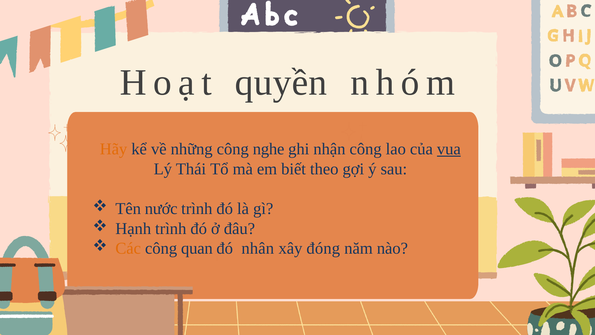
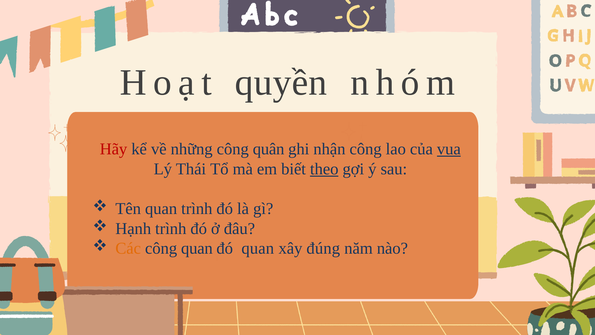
Hãy colour: orange -> red (114, 149)
nghe: nghe -> quân (269, 149)
theo underline: none -> present (324, 169)
Tên nước: nước -> quan (161, 209)
đó nhân: nhân -> quan (258, 248)
đóng: đóng -> đúng (323, 248)
